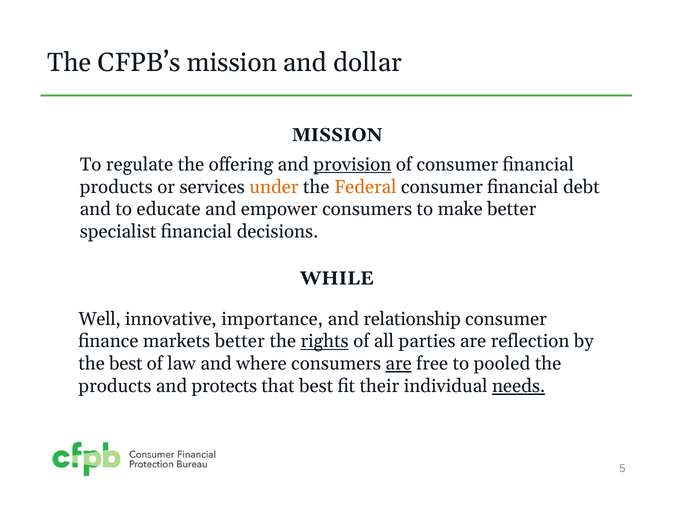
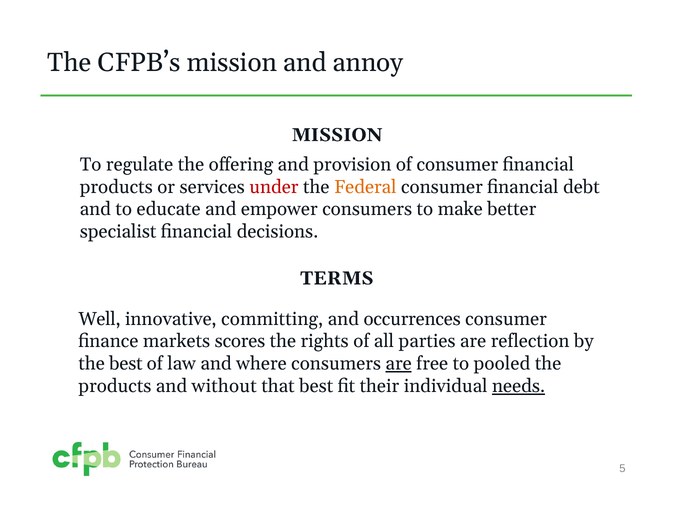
dollar: dollar -> annoy (368, 62)
provision underline: present -> none (352, 164)
under colour: orange -> red (274, 187)
WHILE: WHILE -> TERMS (337, 278)
importance: importance -> committing (272, 319)
relationship: relationship -> occurrences (412, 319)
markets better: better -> scores (240, 341)
rights underline: present -> none (325, 341)
protects: protects -> without (224, 386)
